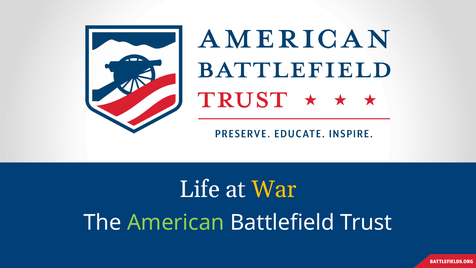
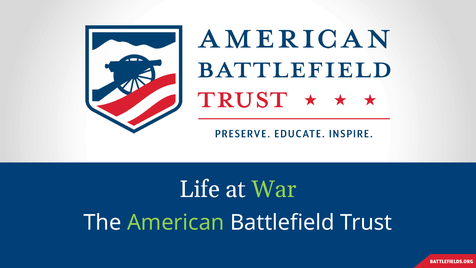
War colour: yellow -> light green (274, 189)
